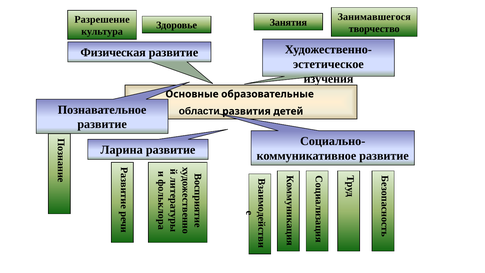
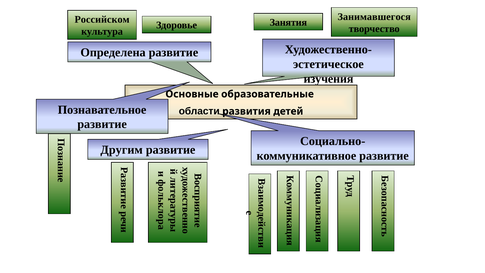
Разрешение: Разрешение -> Российском (102, 19)
Физическая: Физическая -> Определена (113, 52)
Ларина: Ларина -> Другим (122, 150)
